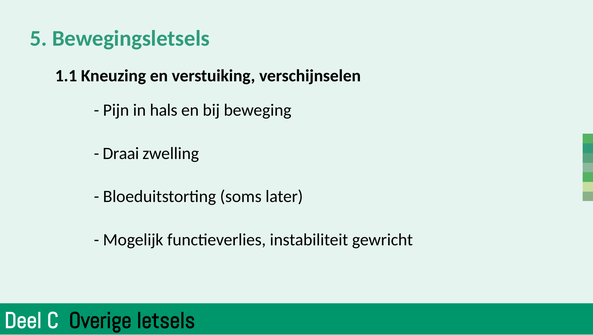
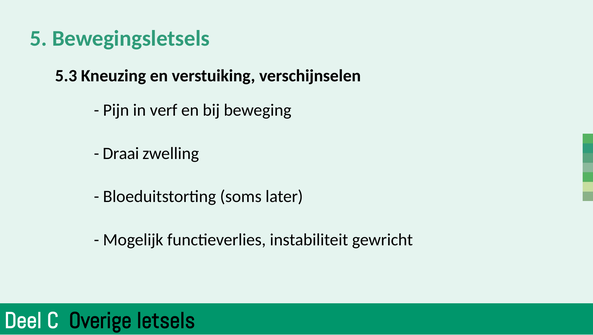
1.1: 1.1 -> 5.3 (66, 76)
hals: hals -> verf (164, 110)
